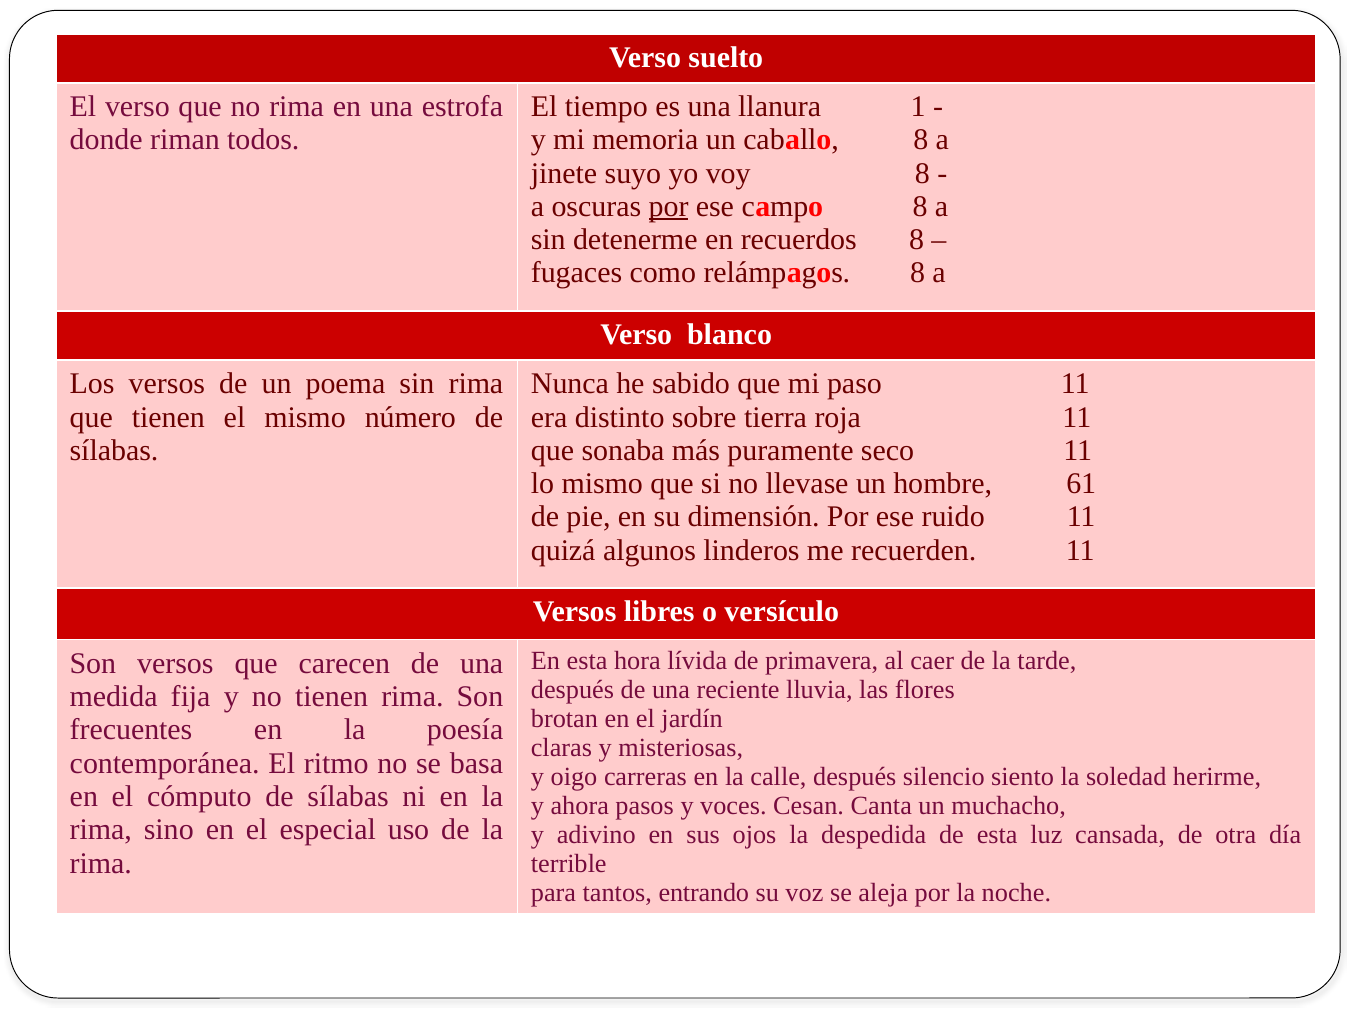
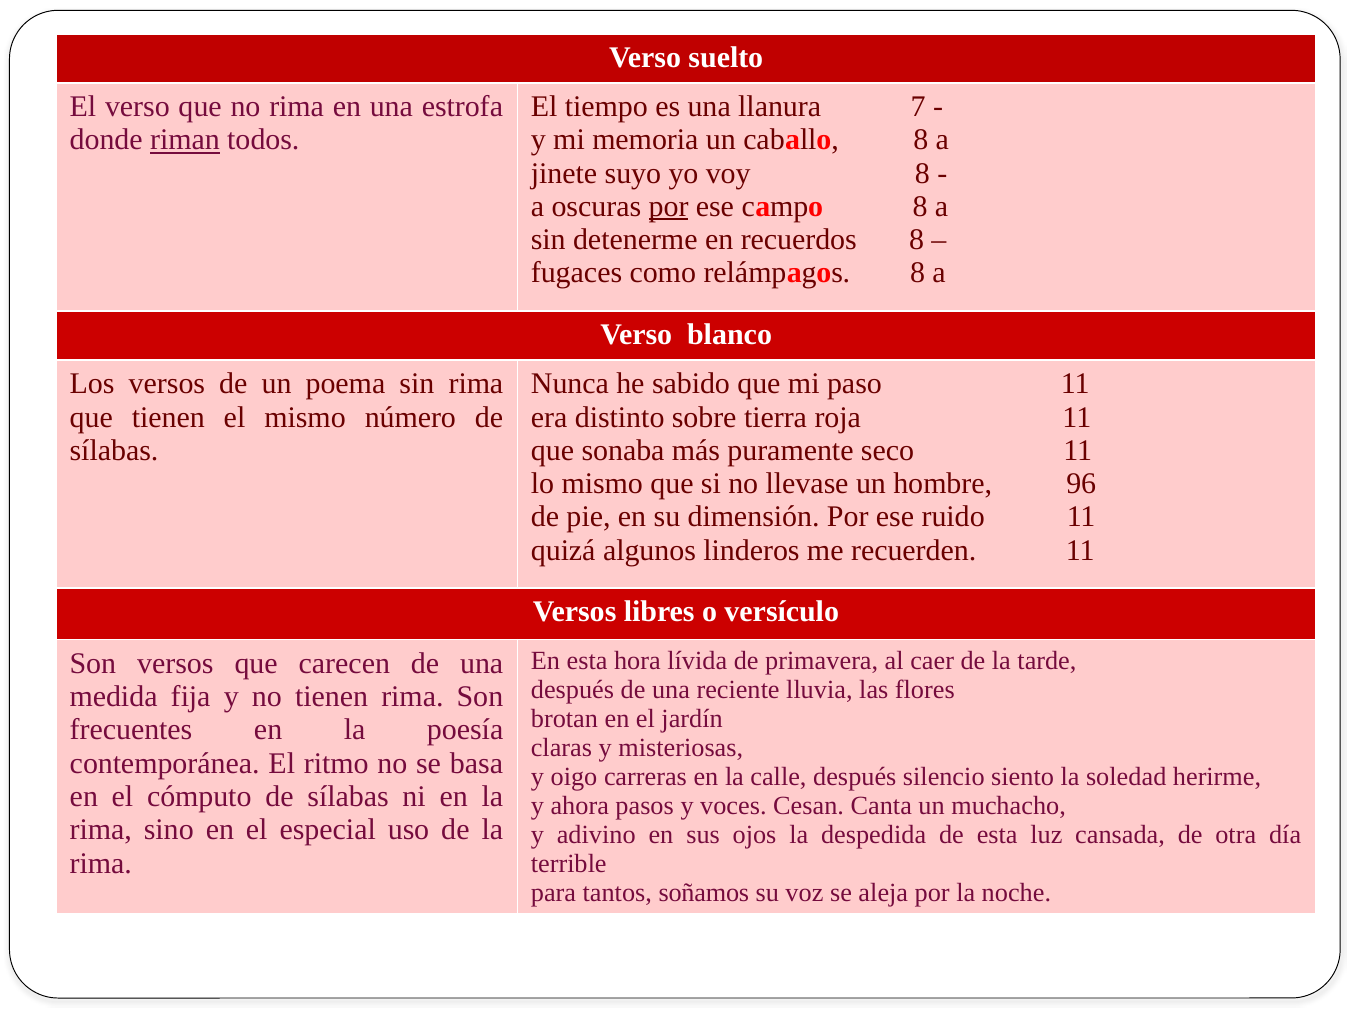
1: 1 -> 7 (918, 107)
riman underline: none -> present (185, 140)
61: 61 -> 96 (1081, 484)
entrando: entrando -> soñamos (704, 894)
